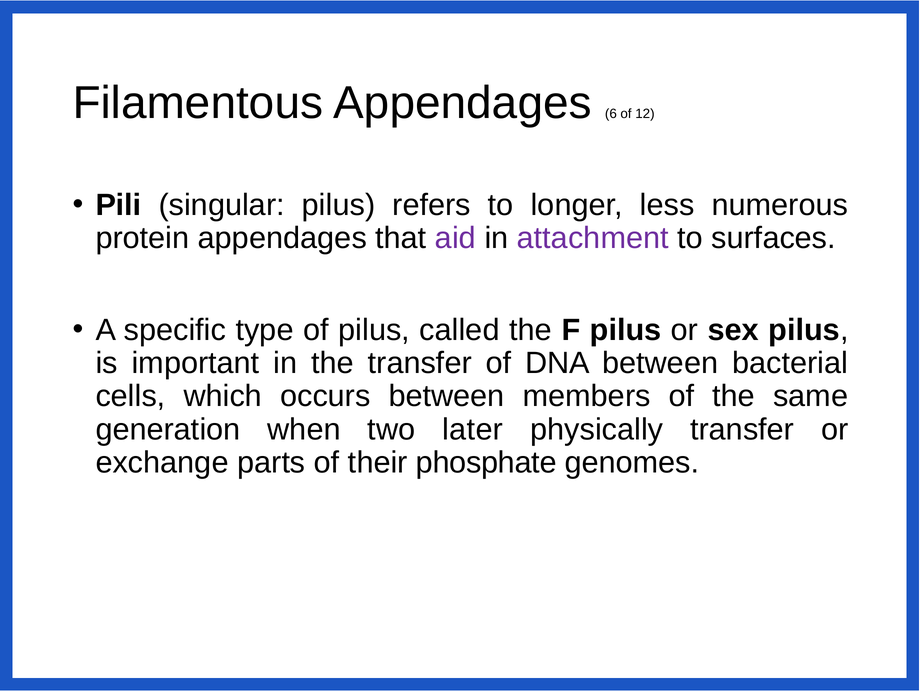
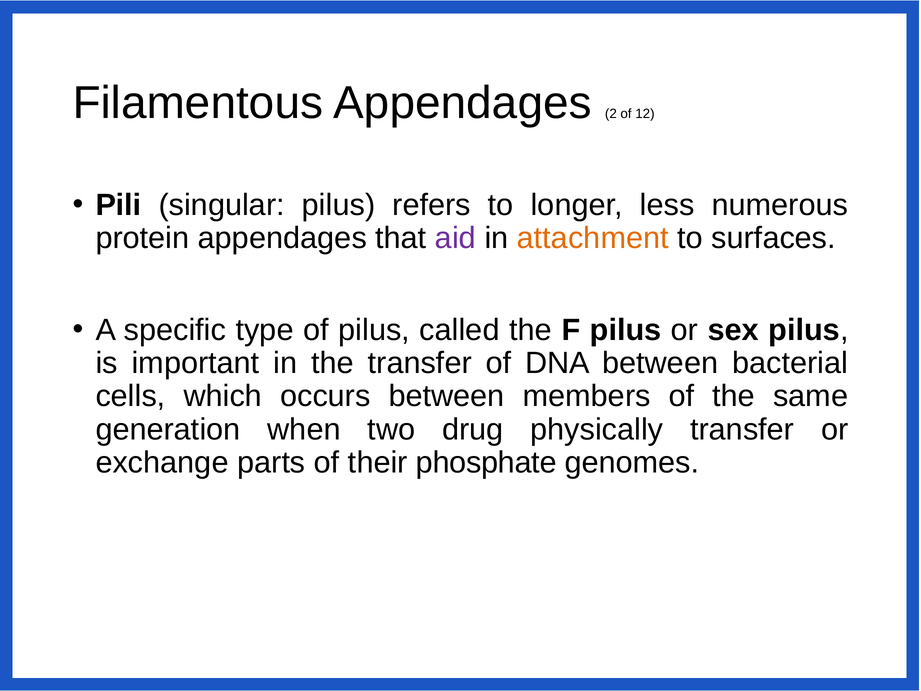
6: 6 -> 2 (611, 114)
attachment colour: purple -> orange (593, 238)
later: later -> drug (473, 429)
